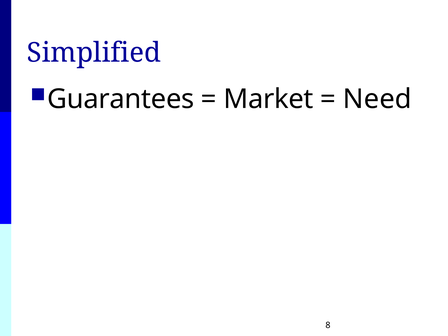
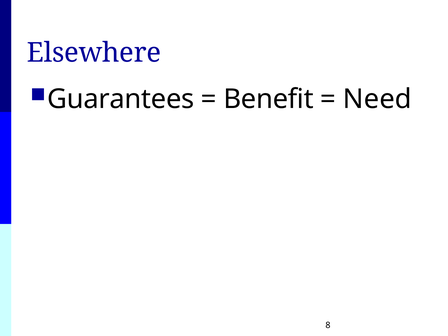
Simplified: Simplified -> Elsewhere (94, 53)
Market: Market -> Benefit (269, 99)
